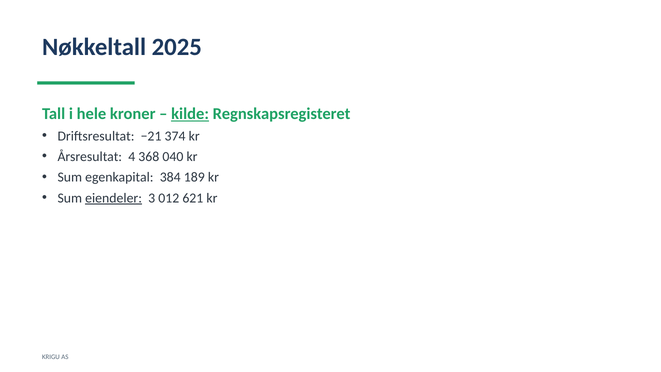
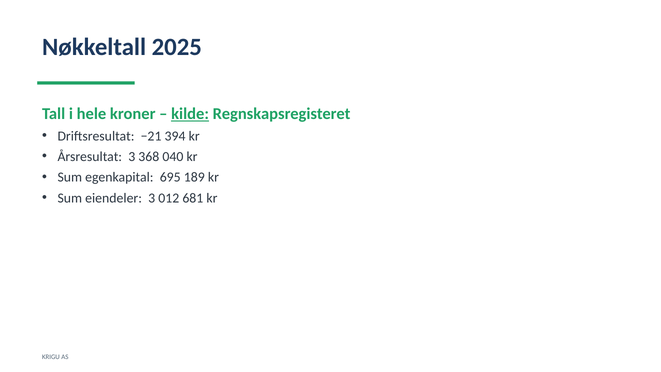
374: 374 -> 394 (175, 136)
Årsresultat 4: 4 -> 3 (132, 157)
384: 384 -> 695 (170, 177)
eiendeler underline: present -> none (114, 198)
621: 621 -> 681 (193, 198)
